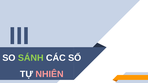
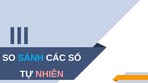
SÁNH colour: light green -> light blue (31, 58)
